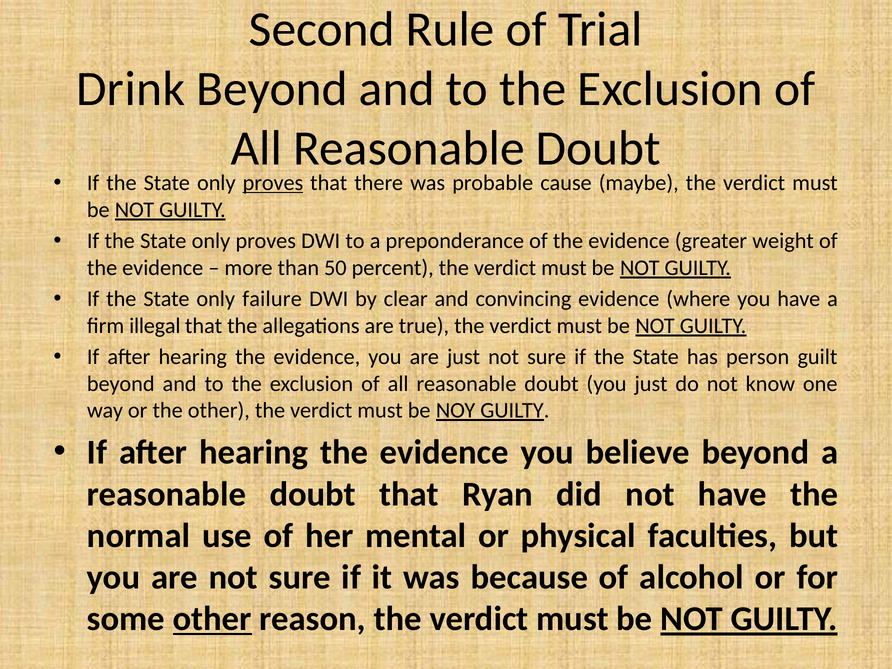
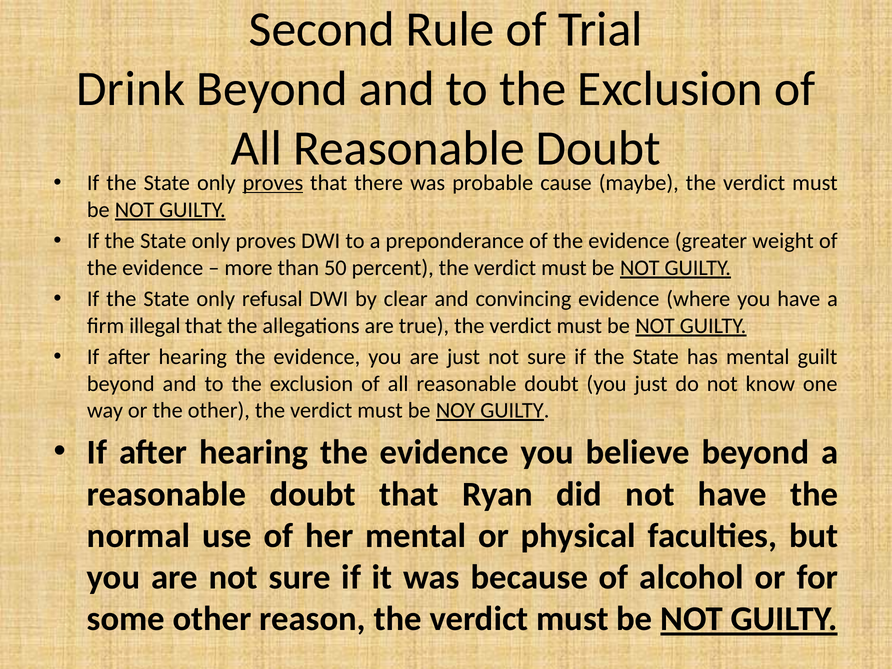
failure: failure -> refusal (272, 299)
has person: person -> mental (758, 357)
other underline: present -> none (212, 619)
